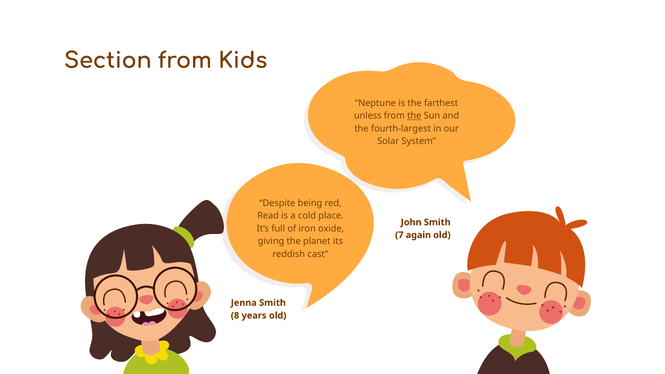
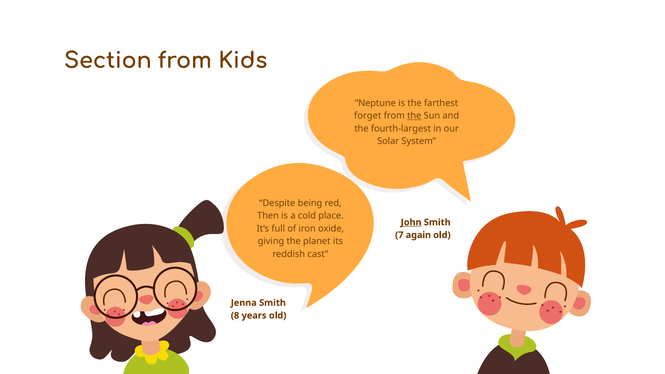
unless: unless -> forget (368, 116)
Read: Read -> Then (268, 216)
John underline: none -> present (411, 222)
